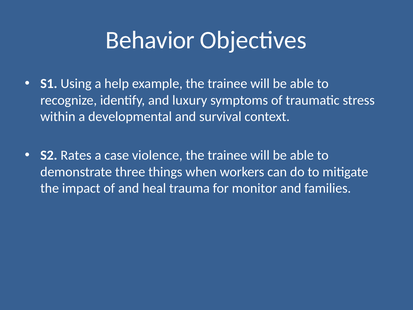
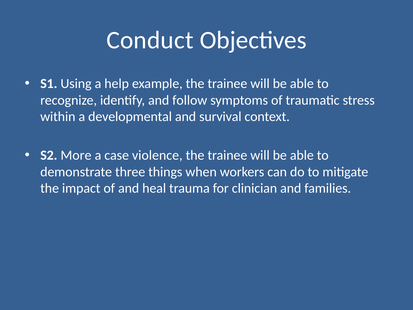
Behavior: Behavior -> Conduct (150, 40)
luxury: luxury -> follow (190, 100)
Rates: Rates -> More (76, 155)
monitor: monitor -> clinician (255, 188)
